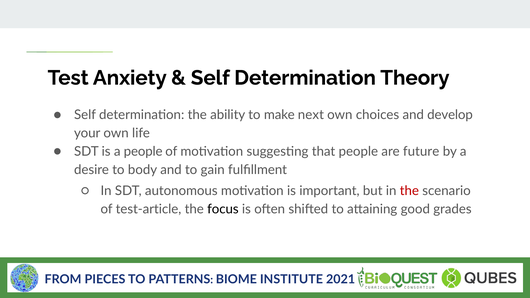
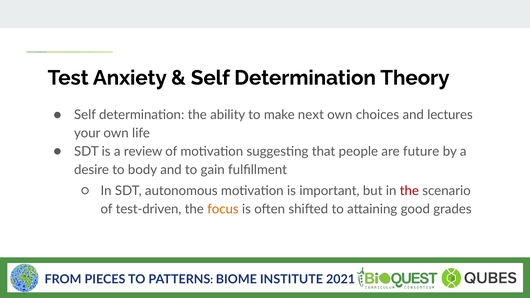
develop: develop -> lectures (450, 115)
a people: people -> review (143, 152)
test-article: test-article -> test-driven (149, 209)
focus colour: black -> orange (223, 209)
